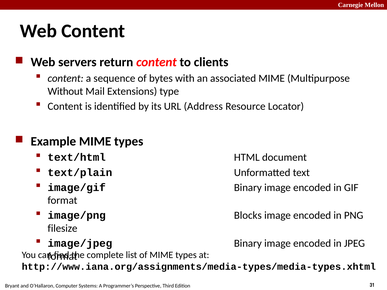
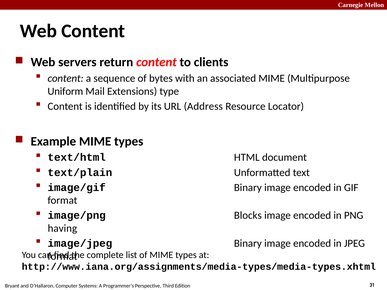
Without: Without -> Uniform (65, 91)
filesize: filesize -> having (62, 229)
